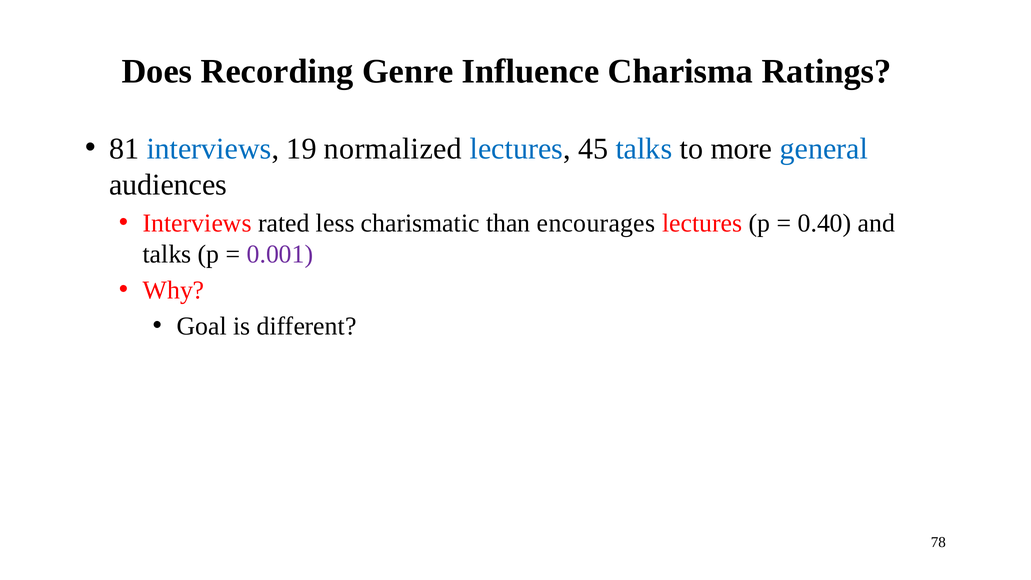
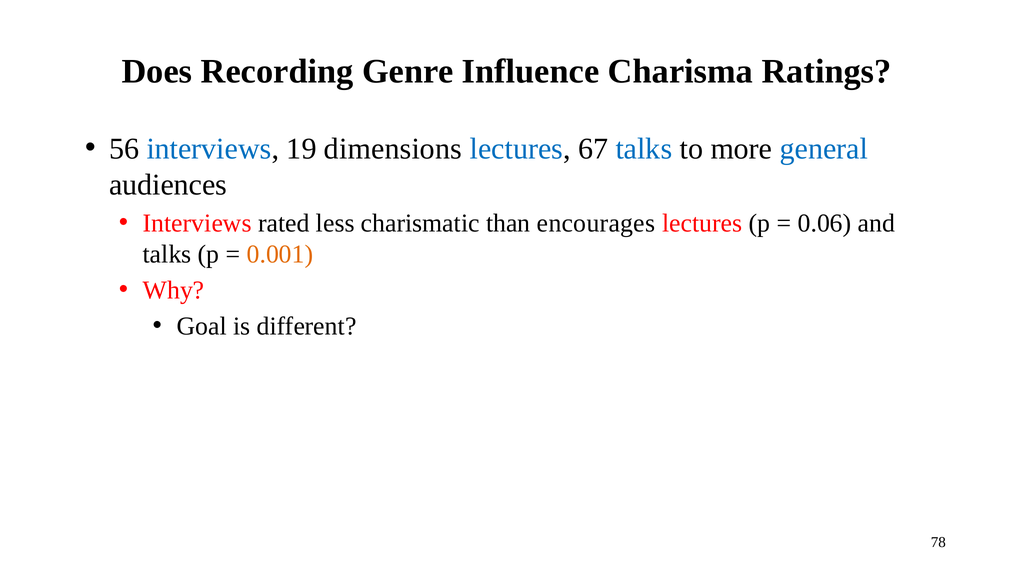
81: 81 -> 56 (124, 149)
normalized: normalized -> dimensions (393, 149)
45: 45 -> 67 (593, 149)
0.40: 0.40 -> 0.06 (825, 223)
0.001 colour: purple -> orange (280, 254)
